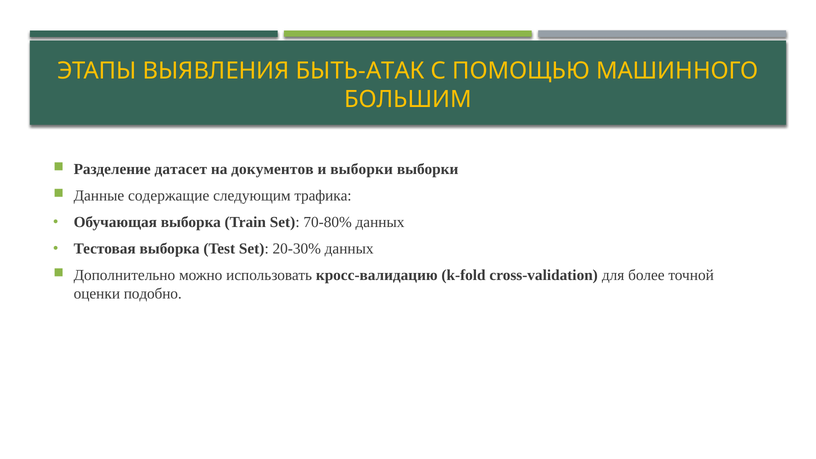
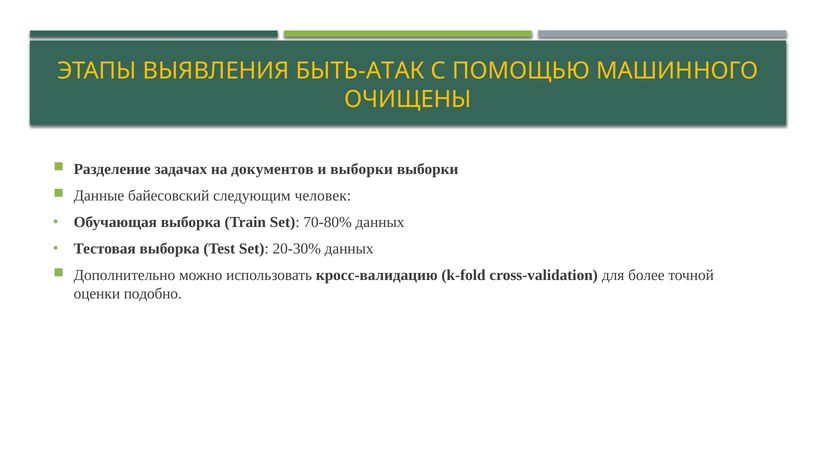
БОЛЬШИМ: БОЛЬШИМ -> ОЧИЩЕНЫ (408, 99)
датасет: датасет -> задачах (181, 169)
содержащие: содержащие -> байесовский (169, 196)
трафика: трафика -> человек (323, 196)
